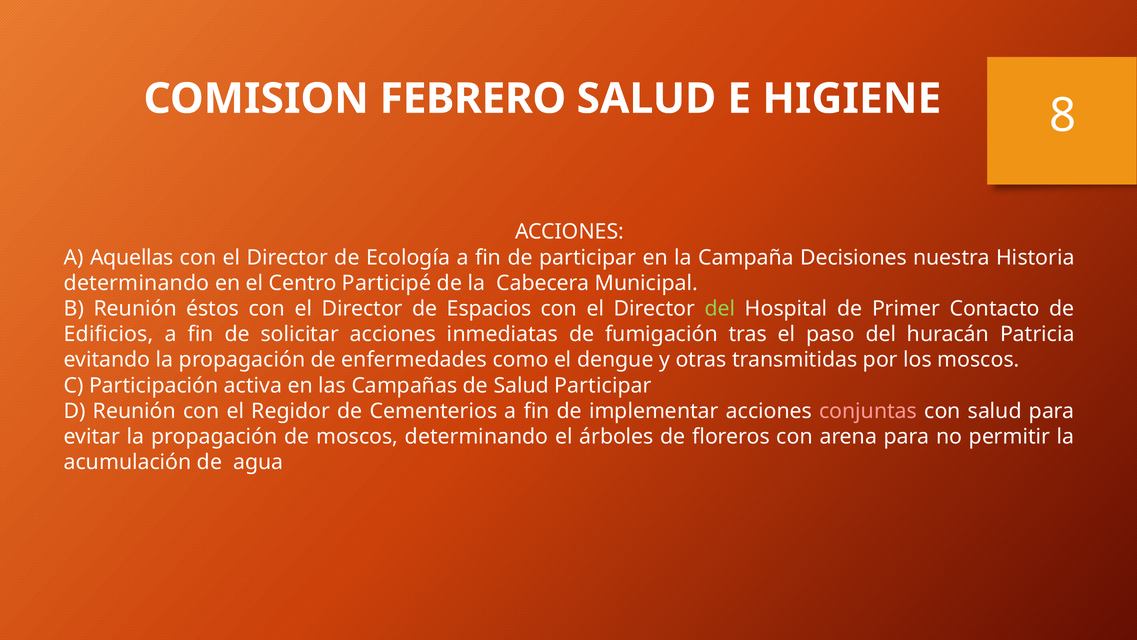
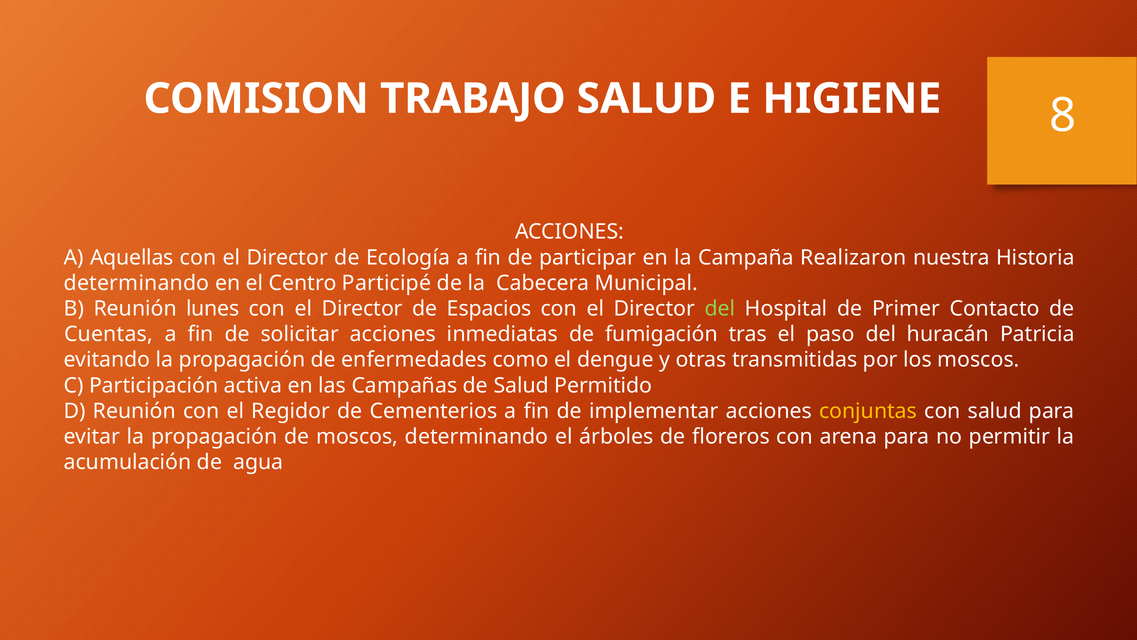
FEBRERO: FEBRERO -> TRABAJO (473, 99)
Decisiones: Decisiones -> Realizaron (853, 257)
éstos: éstos -> lunes (213, 308)
Edificios: Edificios -> Cuentas (109, 334)
Salud Participar: Participar -> Permitido (603, 385)
conjuntas colour: pink -> yellow (868, 411)
